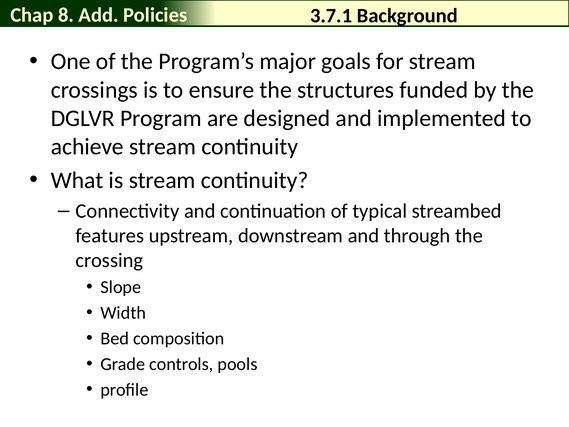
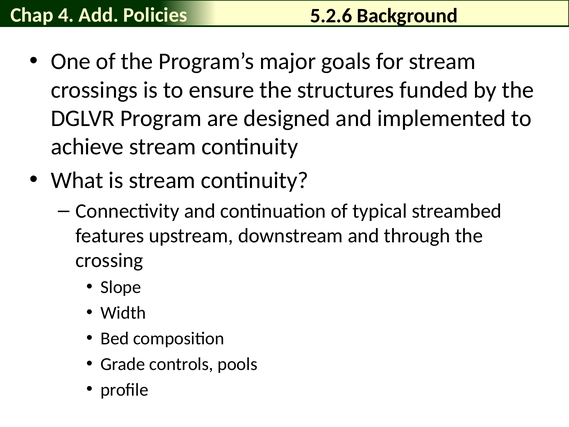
8: 8 -> 4 (66, 15)
3.7.1: 3.7.1 -> 5.2.6 (331, 16)
